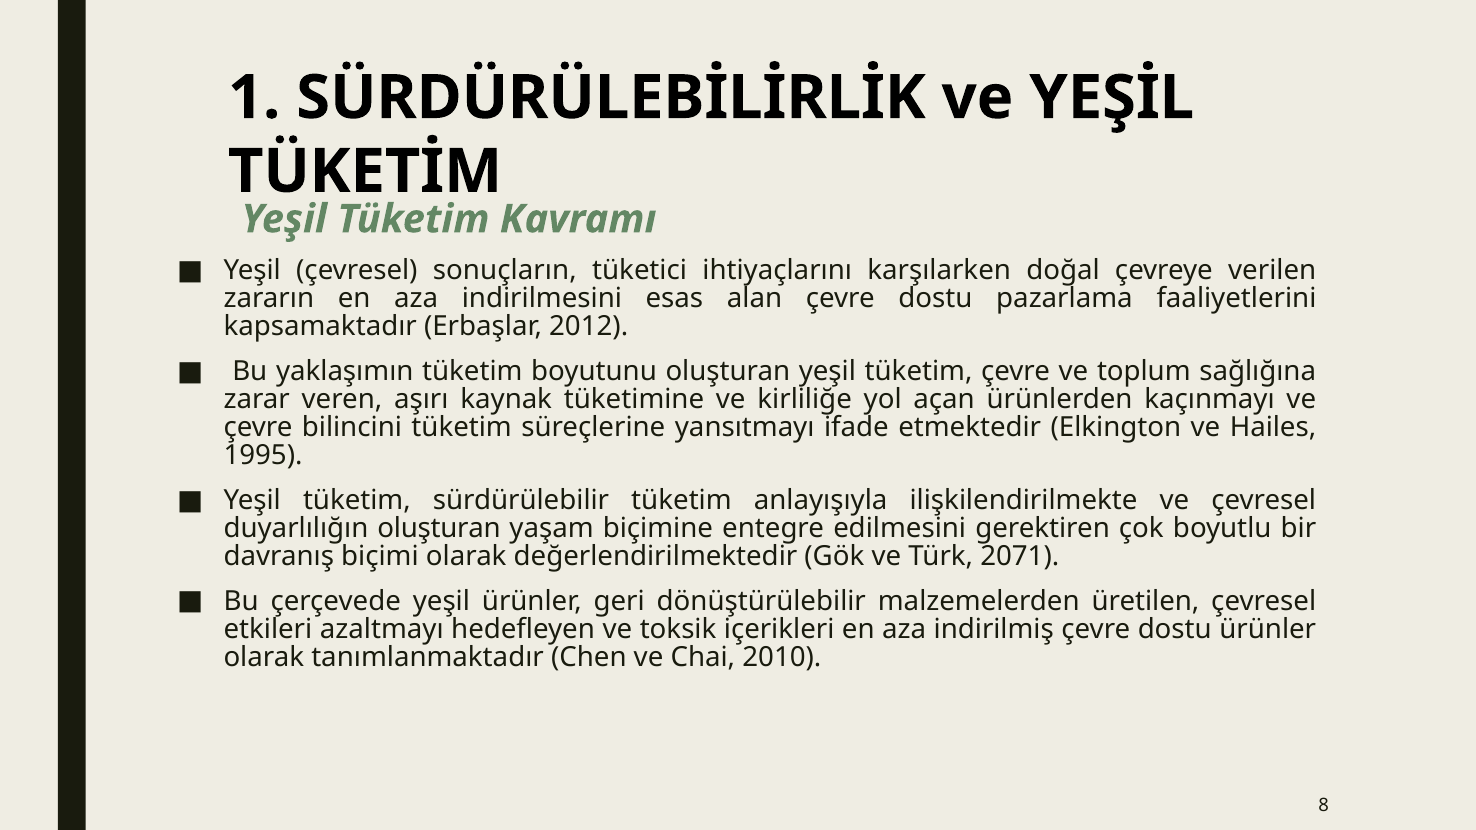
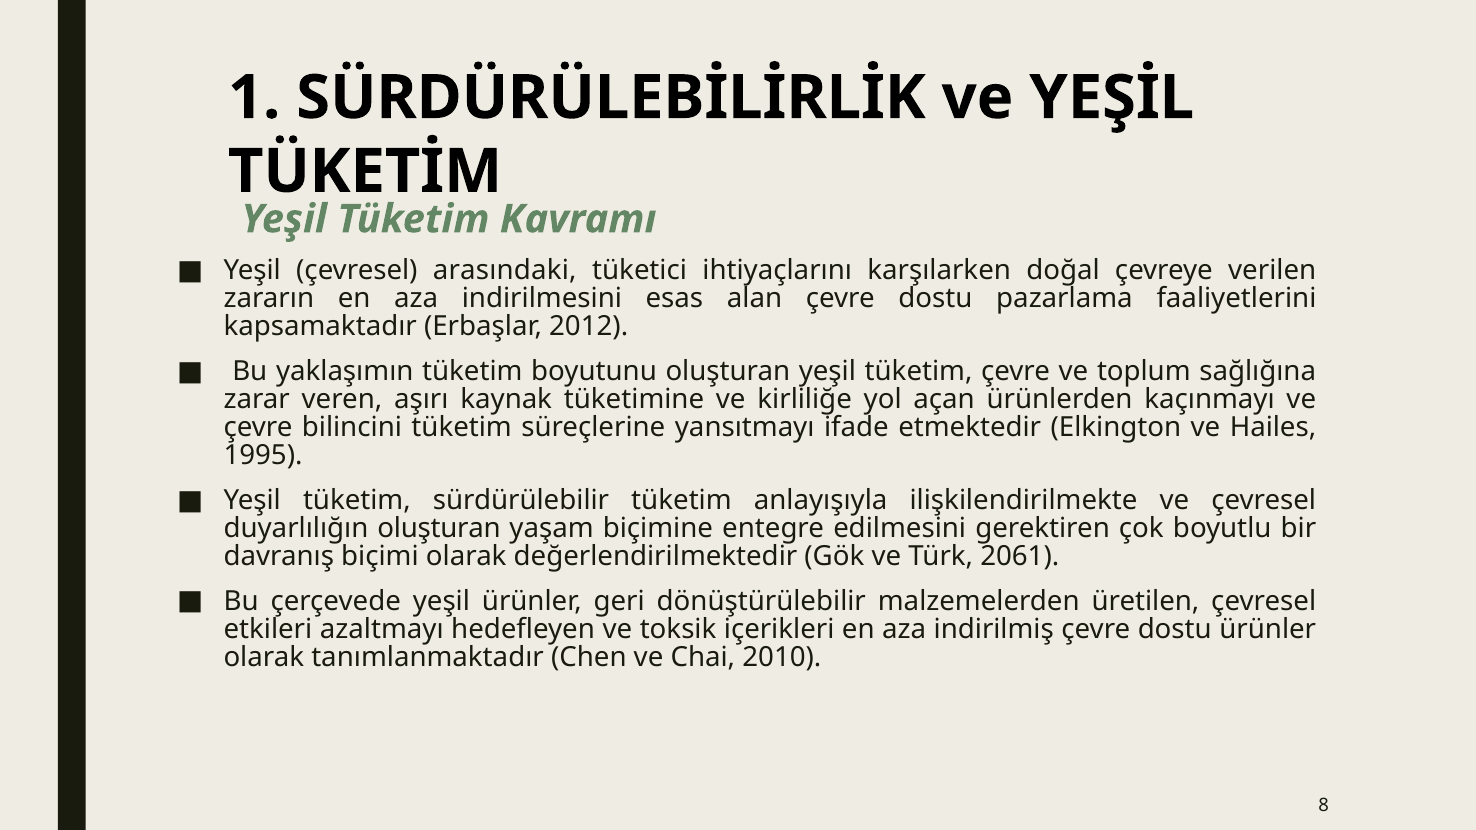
sonuçların: sonuçların -> arasındaki (505, 270)
2071: 2071 -> 2061 (1020, 557)
